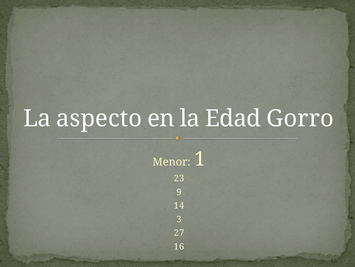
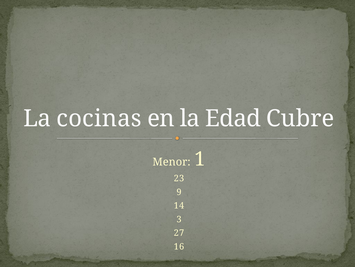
aspecto: aspecto -> cocinas (99, 118)
Gorro: Gorro -> Cubre (300, 118)
